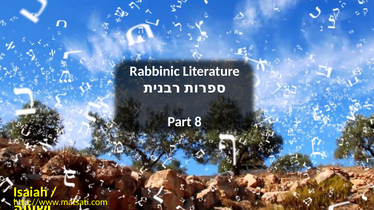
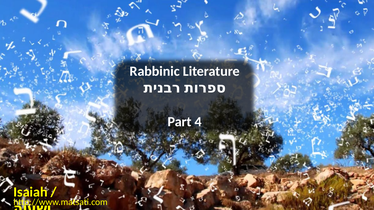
8: 8 -> 4 (198, 122)
